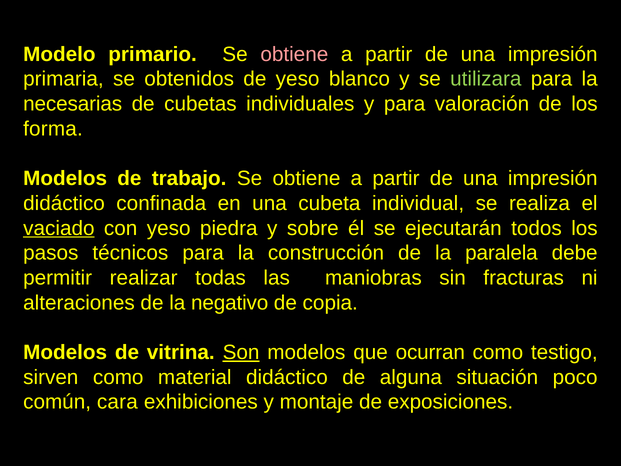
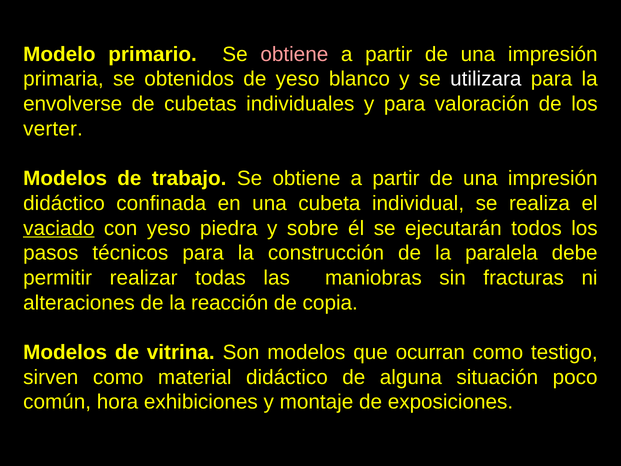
utilizara colour: light green -> white (486, 79)
necesarias: necesarias -> envolverse (73, 104)
forma: forma -> verter (53, 129)
negativo: negativo -> reacción (230, 303)
Son underline: present -> none (241, 352)
cara: cara -> hora (117, 402)
